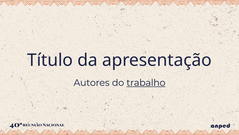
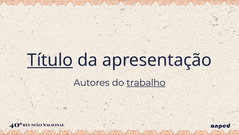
Título underline: none -> present (50, 60)
